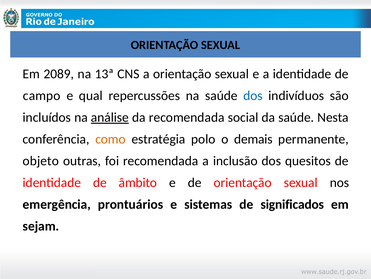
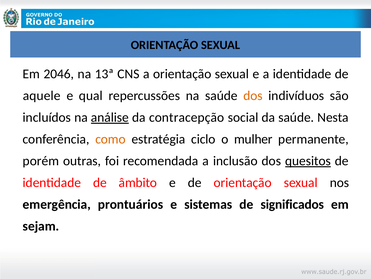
2089: 2089 -> 2046 (59, 74)
campo: campo -> aquele (42, 95)
dos colour: blue -> orange (253, 95)
da recomendada: recomendada -> contracepção (187, 117)
polo: polo -> ciclo (203, 139)
demais: demais -> mulher (253, 139)
objeto: objeto -> porém (41, 161)
quesitos underline: none -> present (308, 161)
